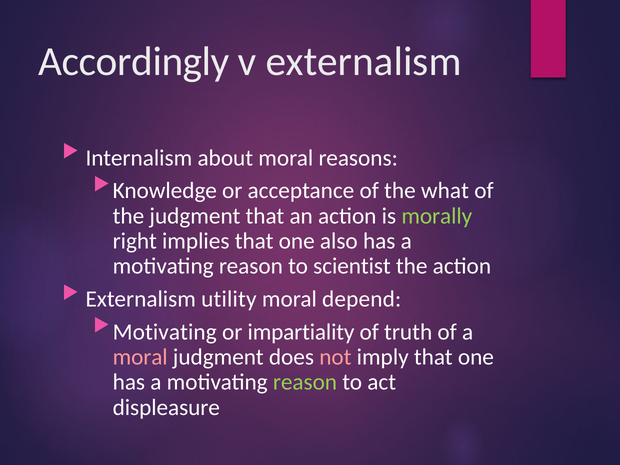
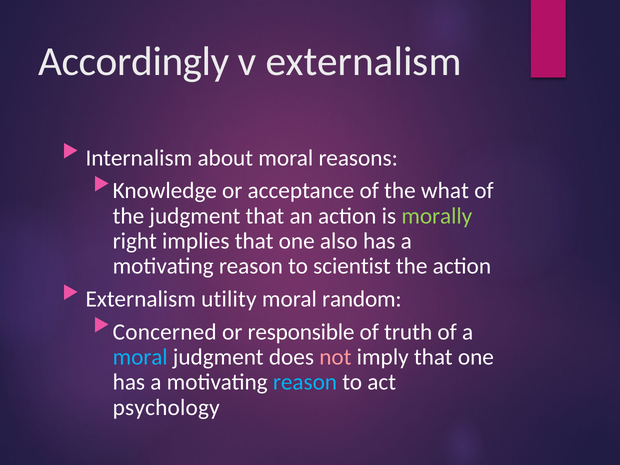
depend: depend -> random (362, 299)
Motivating: Motivating -> Concerned (165, 332)
impartiality: impartiality -> responsible (301, 332)
moral colour: pink -> light blue (140, 357)
reason colour: light green -> light blue (305, 382)
displeasure: displeasure -> psychology (166, 407)
